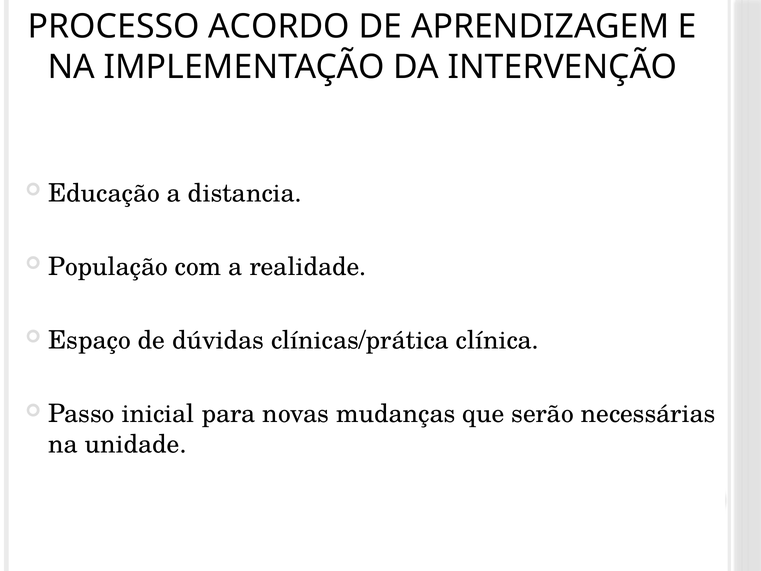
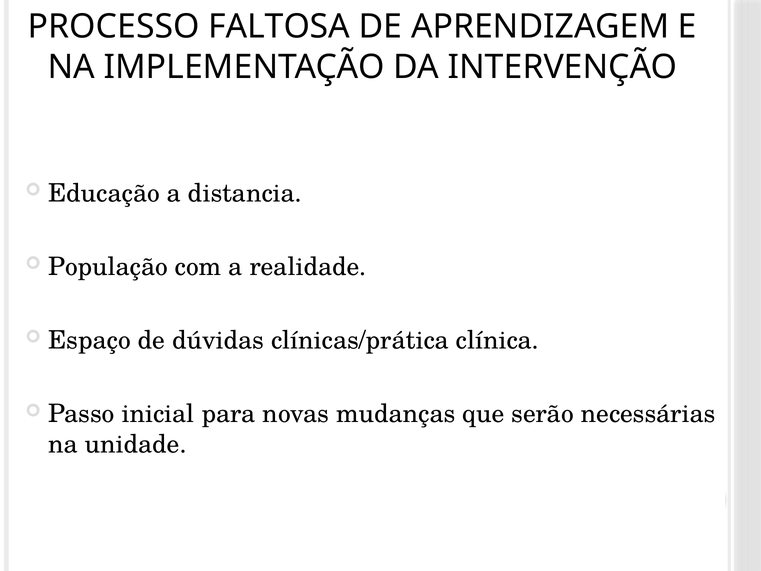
ACORDO: ACORDO -> FALTOSA (279, 26)
